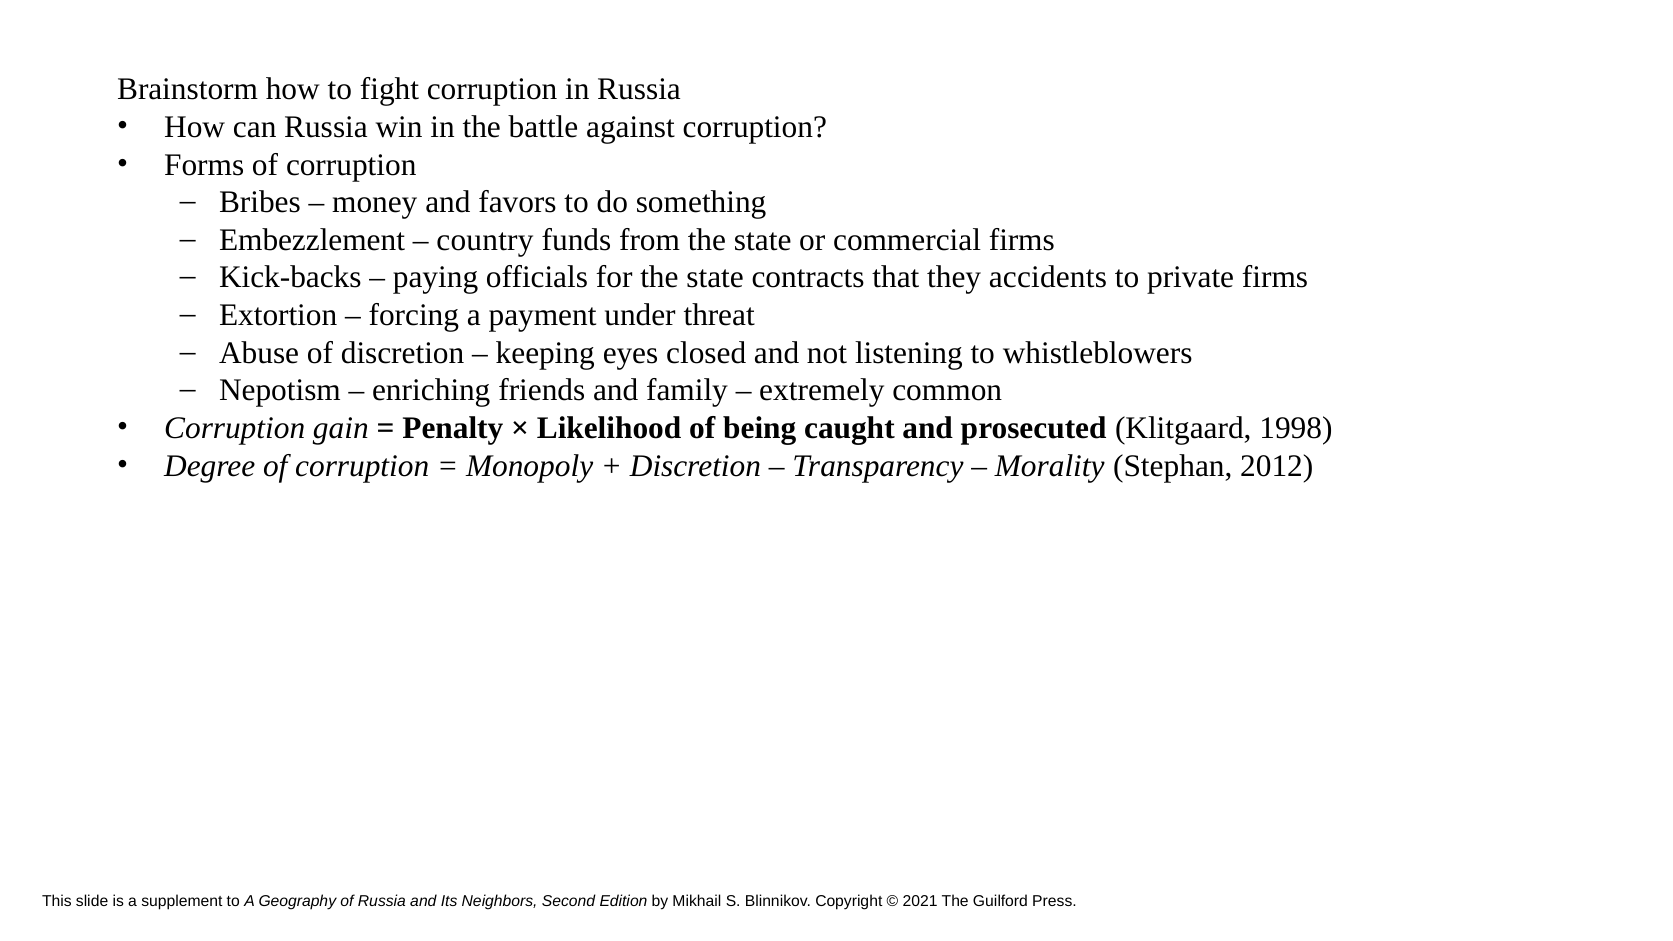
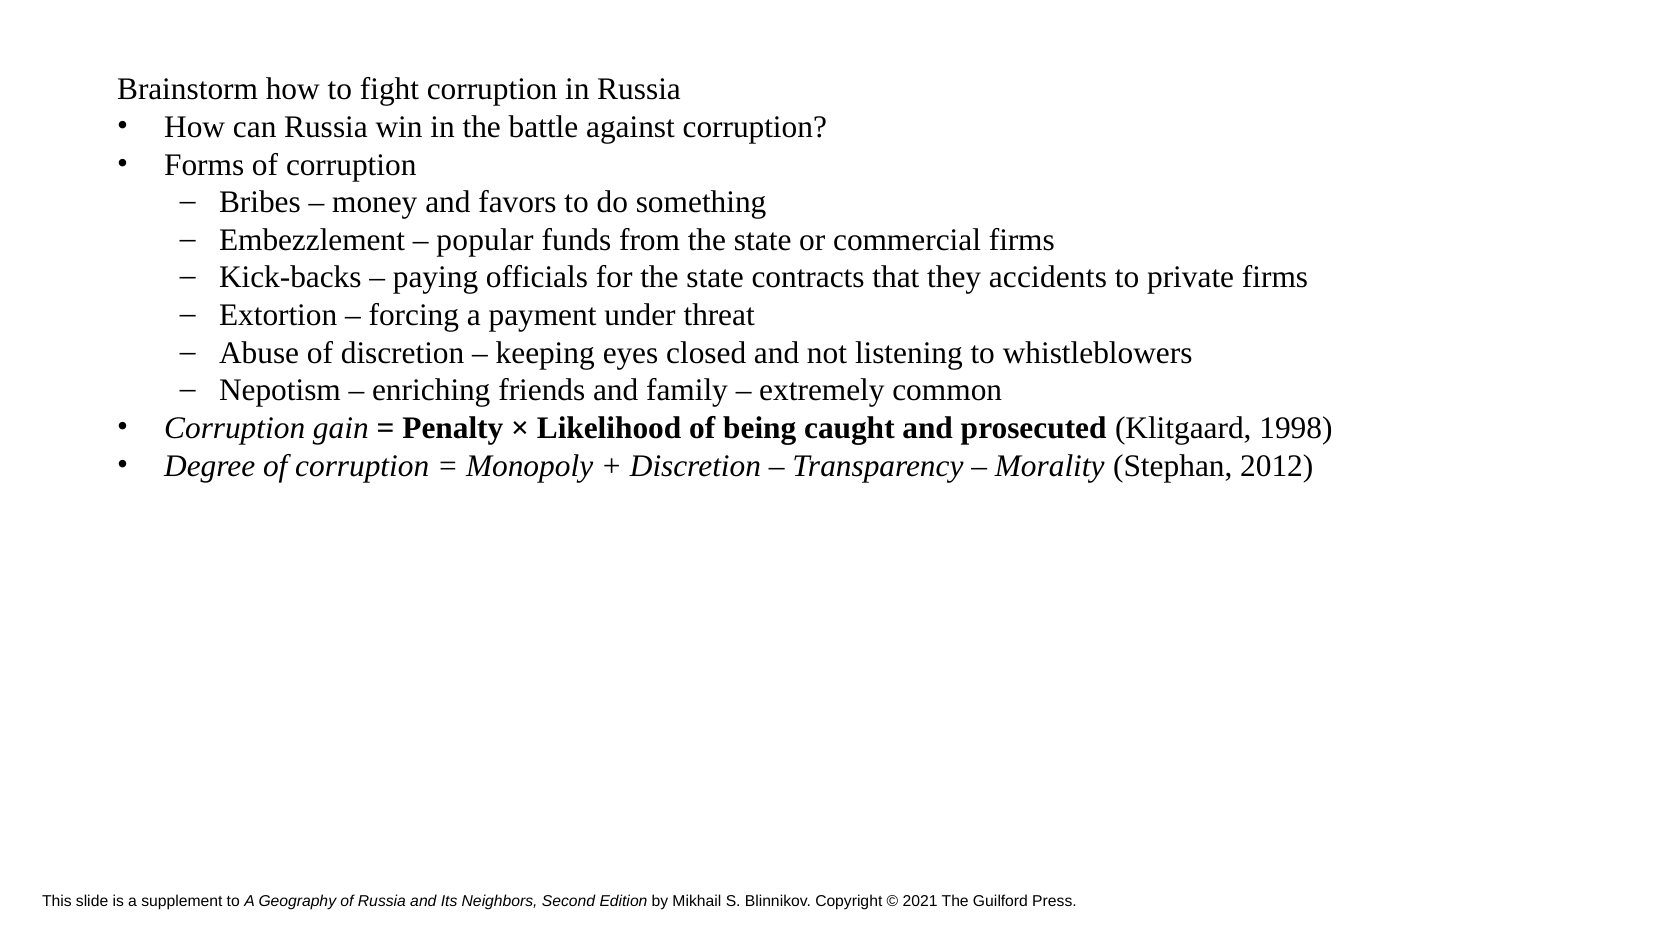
country: country -> popular (485, 240)
